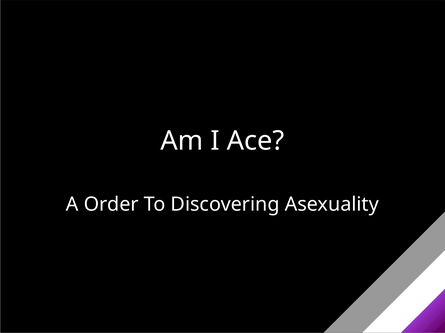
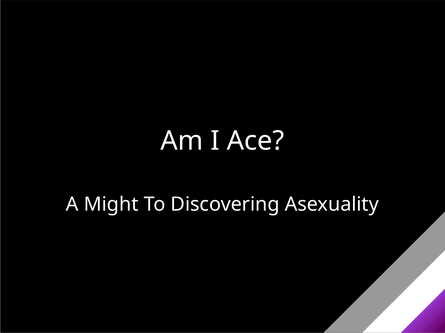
Order: Order -> Might (111, 205)
